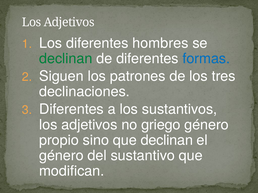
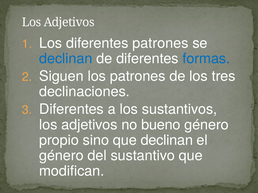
diferentes hombres: hombres -> patrones (160, 43)
declinan colour: green -> blue (66, 59)
griego: griego -> bueno (161, 125)
